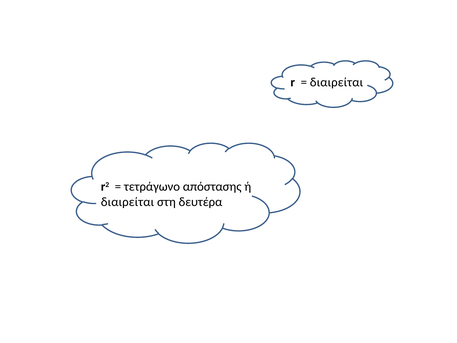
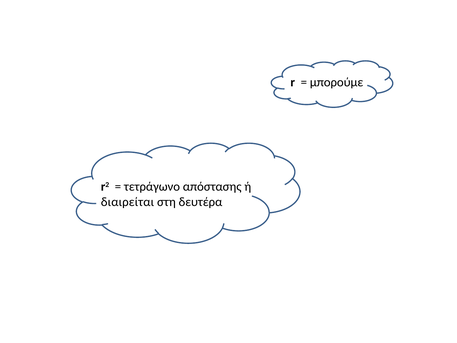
διαιρείται: διαιρείται -> μπορούμε (337, 82)
